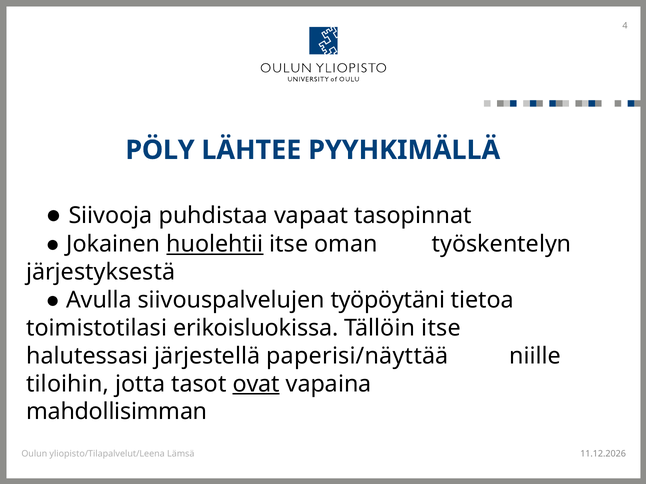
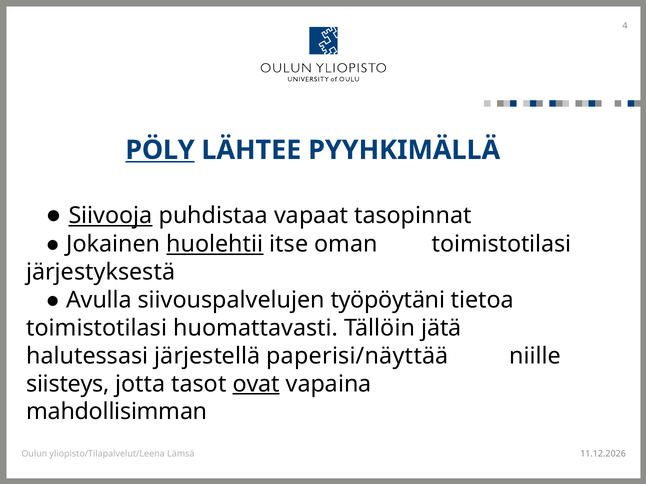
PÖLY underline: none -> present (160, 150)
Siivooja underline: none -> present (111, 216)
oman työskentelyn: työskentelyn -> toimistotilasi (502, 244)
erikoisluokissa: erikoisluokissa -> huomattavasti (256, 328)
Tällöin itse: itse -> jätä (441, 328)
tiloihin: tiloihin -> siisteys (68, 384)
